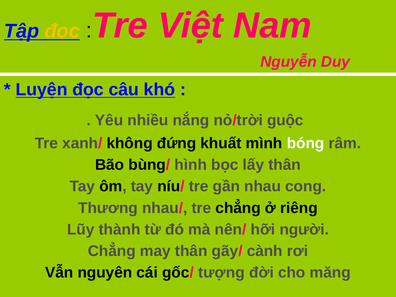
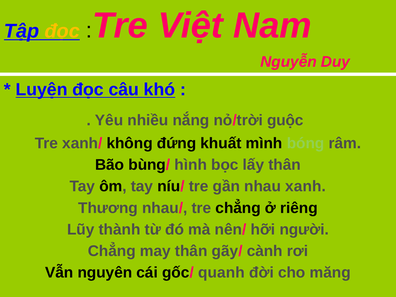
bóng colour: white -> light green (306, 143)
cong: cong -> xanh (306, 186)
tượng: tượng -> quanh (221, 273)
